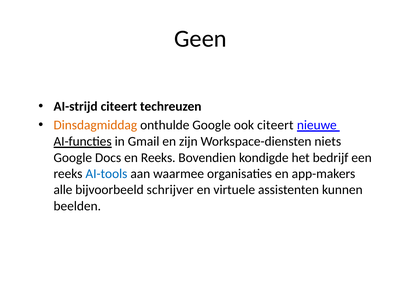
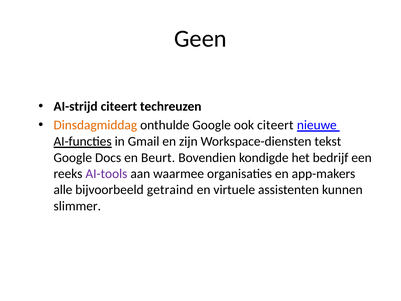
niets: niets -> tekst (328, 141)
en Reeks: Reeks -> Beurt (158, 158)
AI-tools colour: blue -> purple (106, 174)
schrijver: schrijver -> getraind (170, 190)
beelden: beelden -> slimmer (77, 206)
